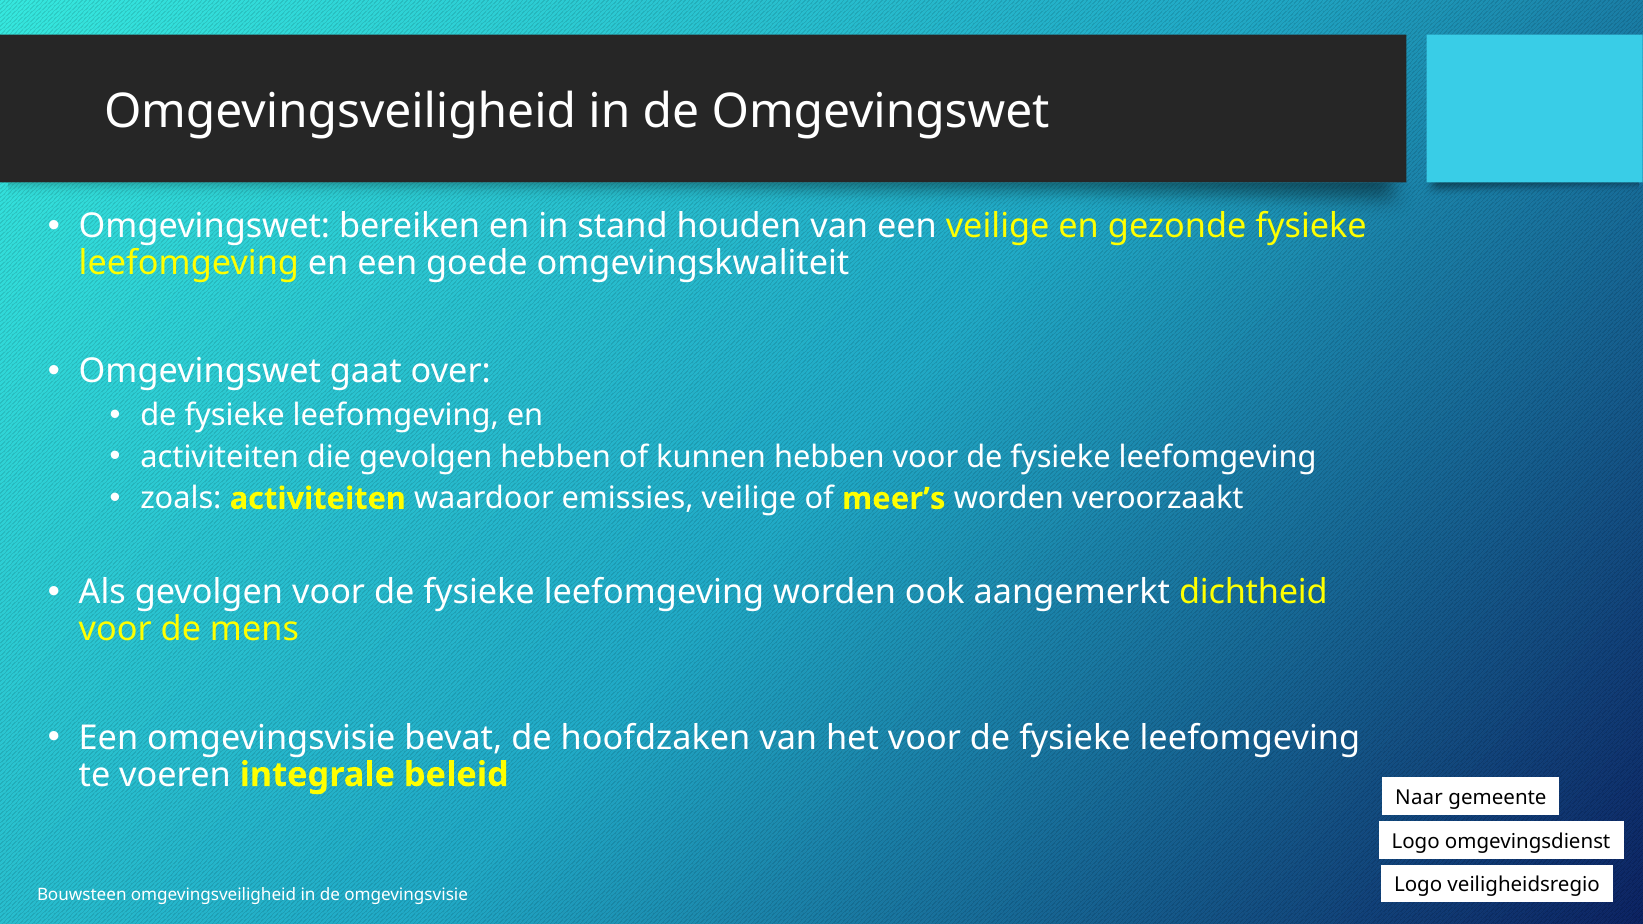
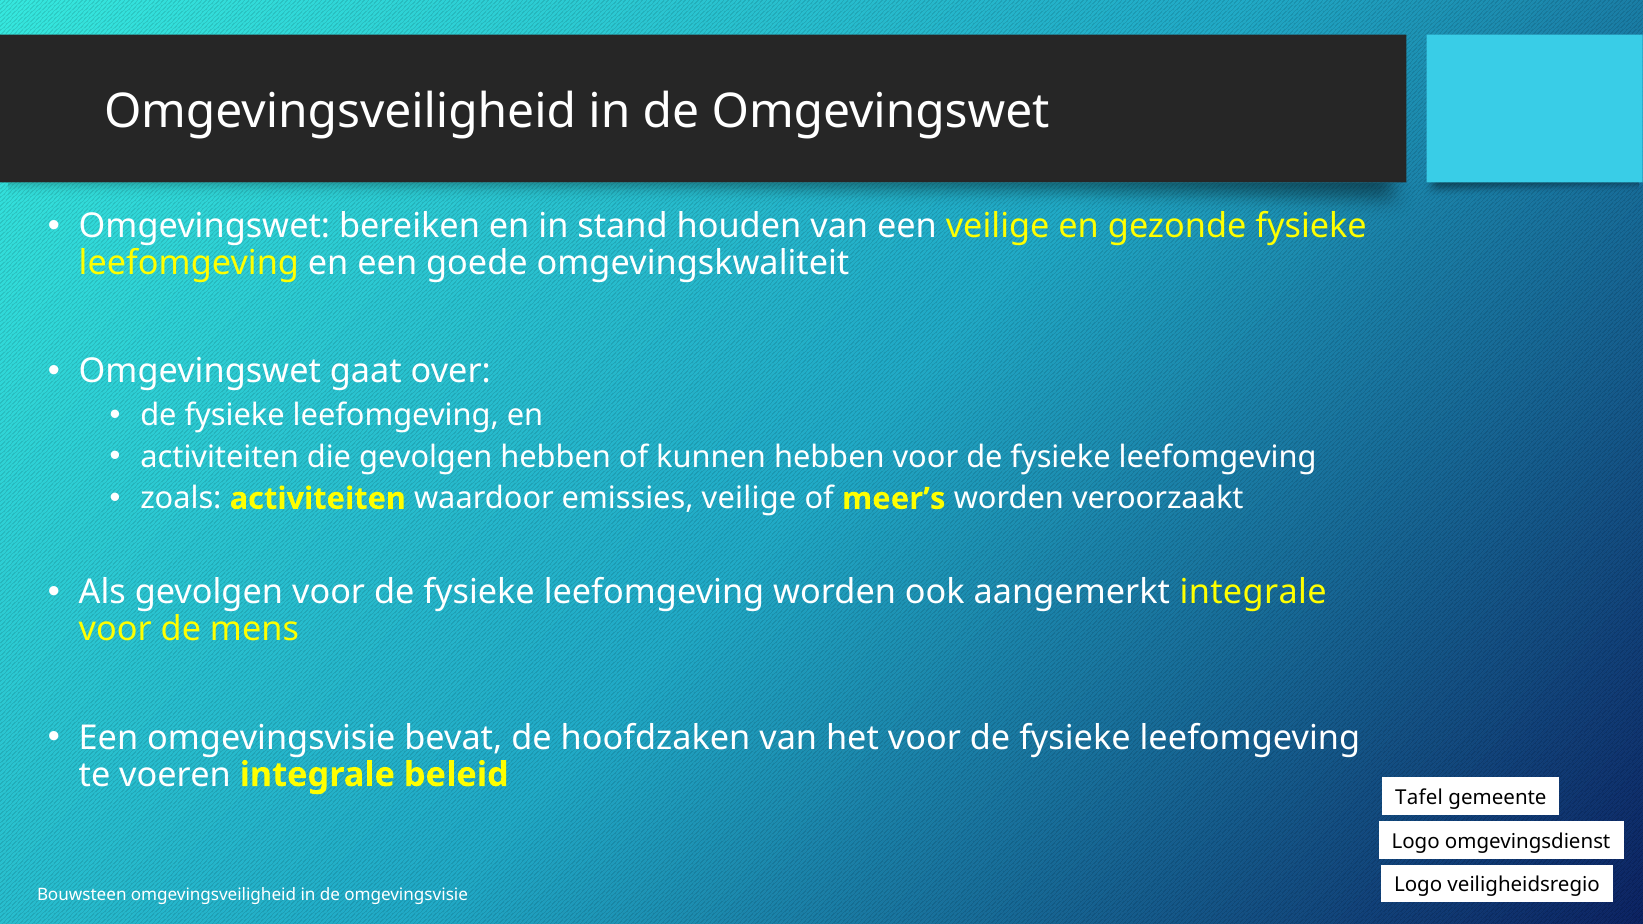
aangemerkt dichtheid: dichtheid -> integrale (1253, 593)
Naar: Naar -> Tafel (1419, 798)
